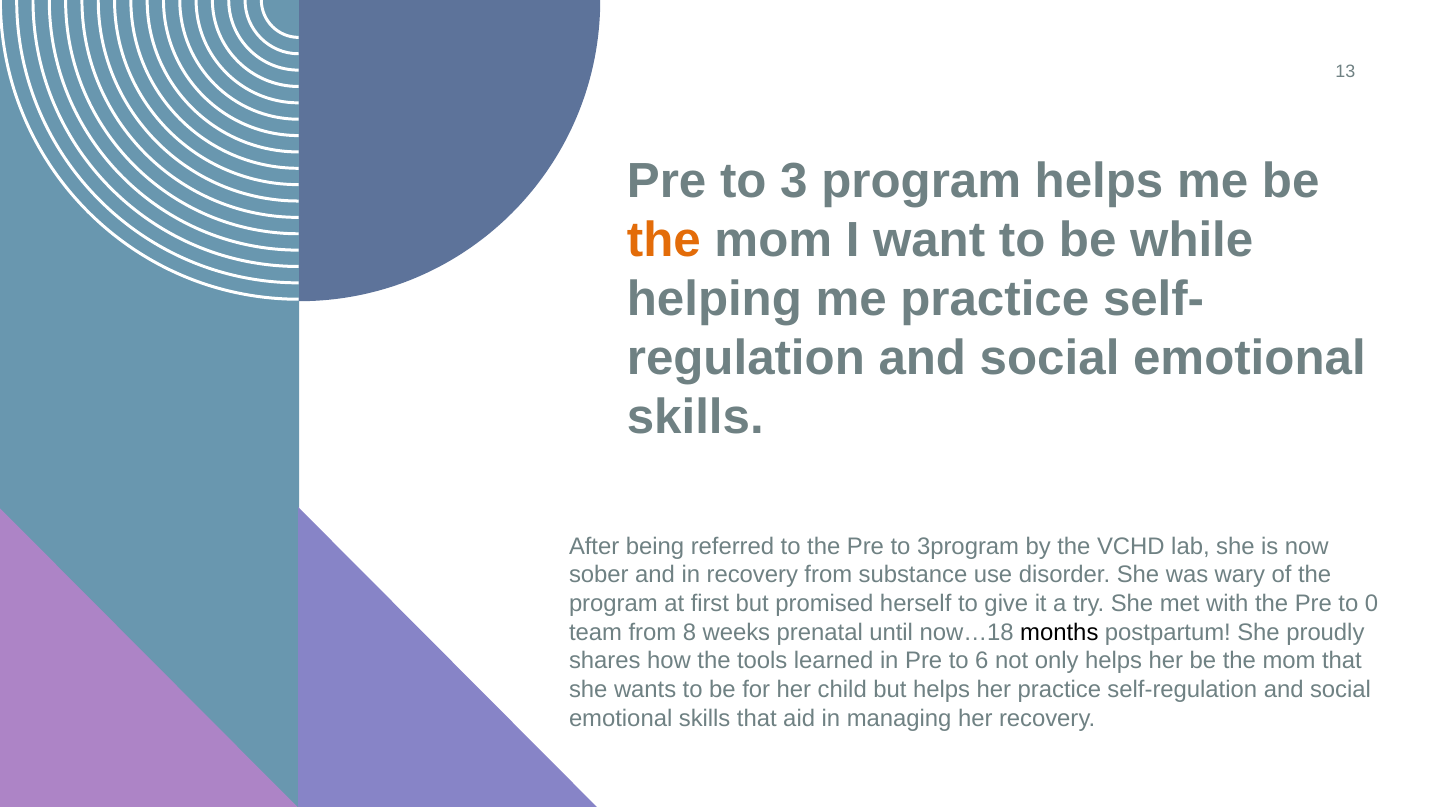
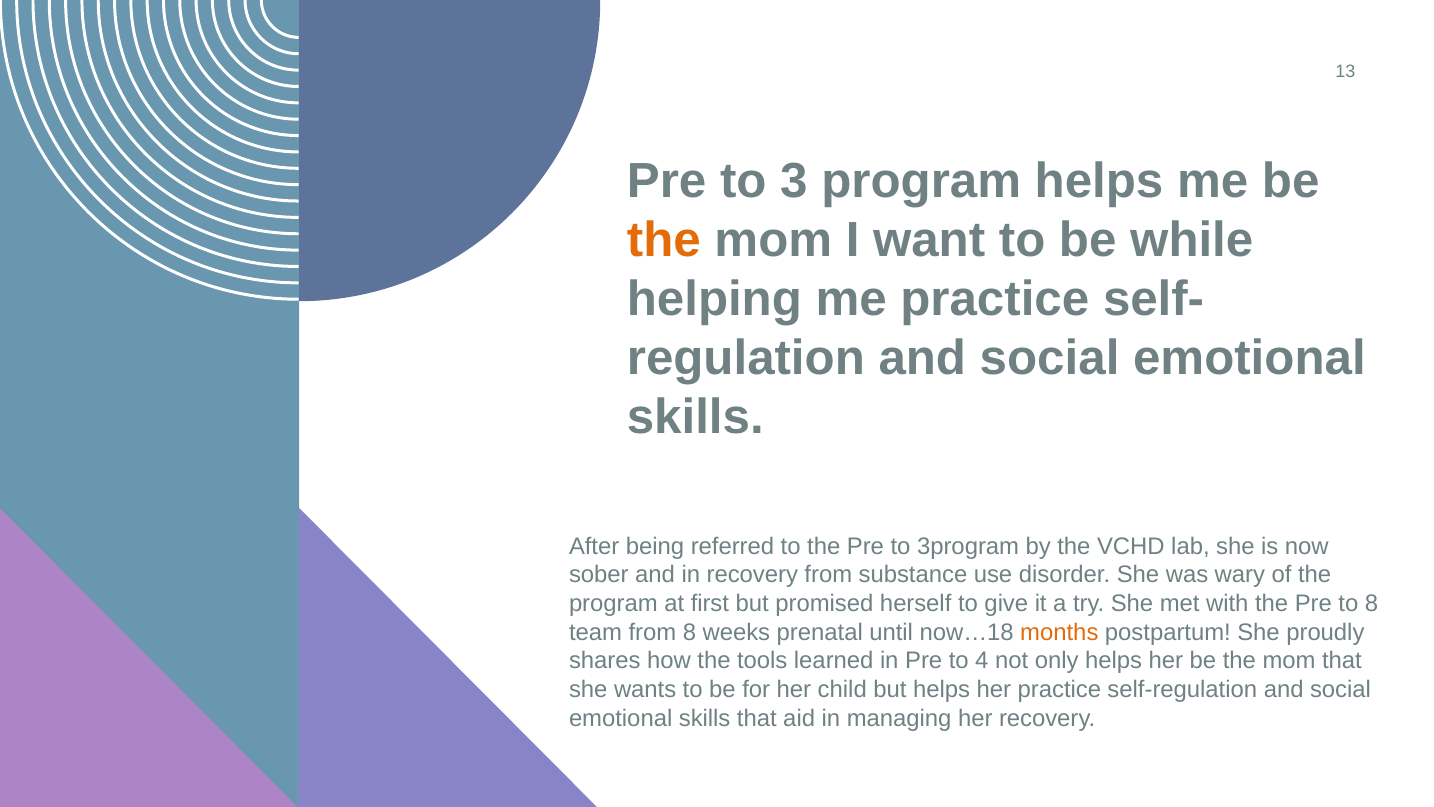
to 0: 0 -> 8 (1372, 603)
months colour: black -> orange (1059, 632)
6: 6 -> 4 (982, 661)
